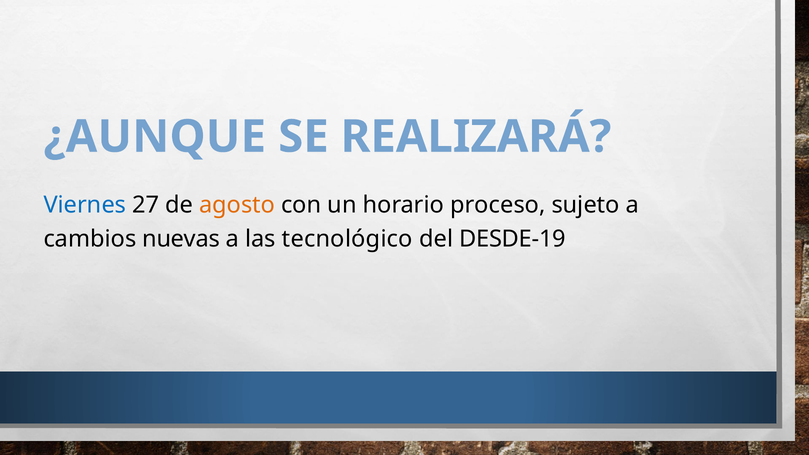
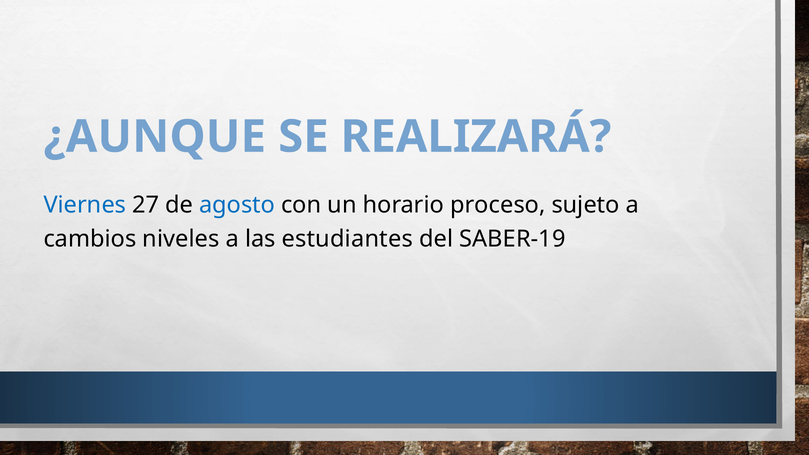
agosto colour: orange -> blue (237, 205)
nuevas: nuevas -> niveles (181, 239)
tecnológico: tecnológico -> estudiantes (347, 239)
DESDE-19: DESDE-19 -> SABER-19 (512, 239)
